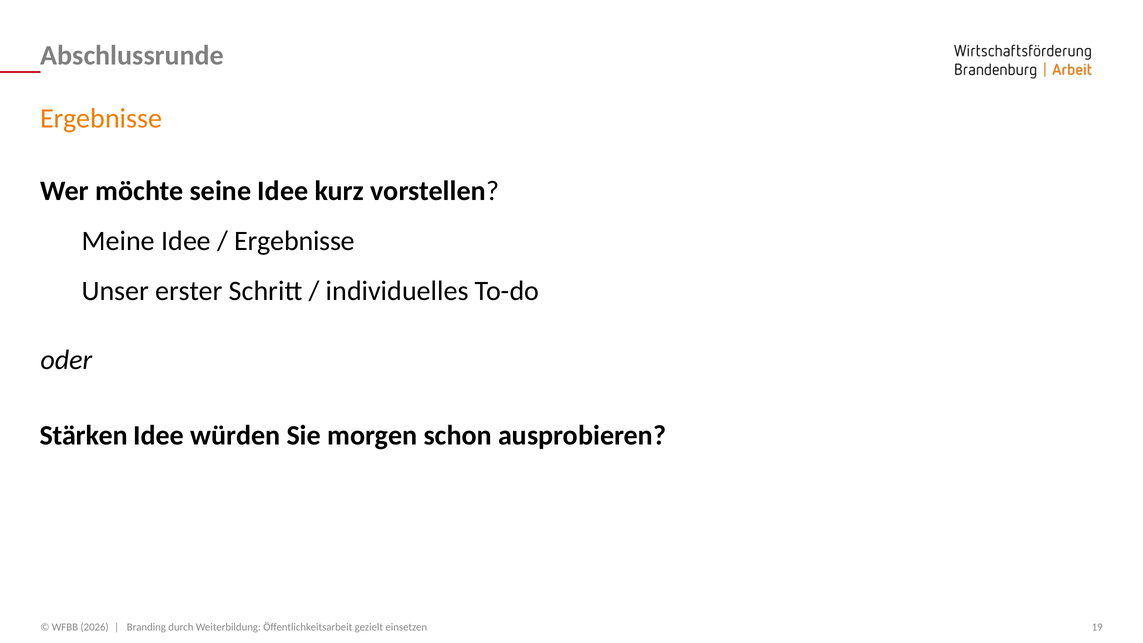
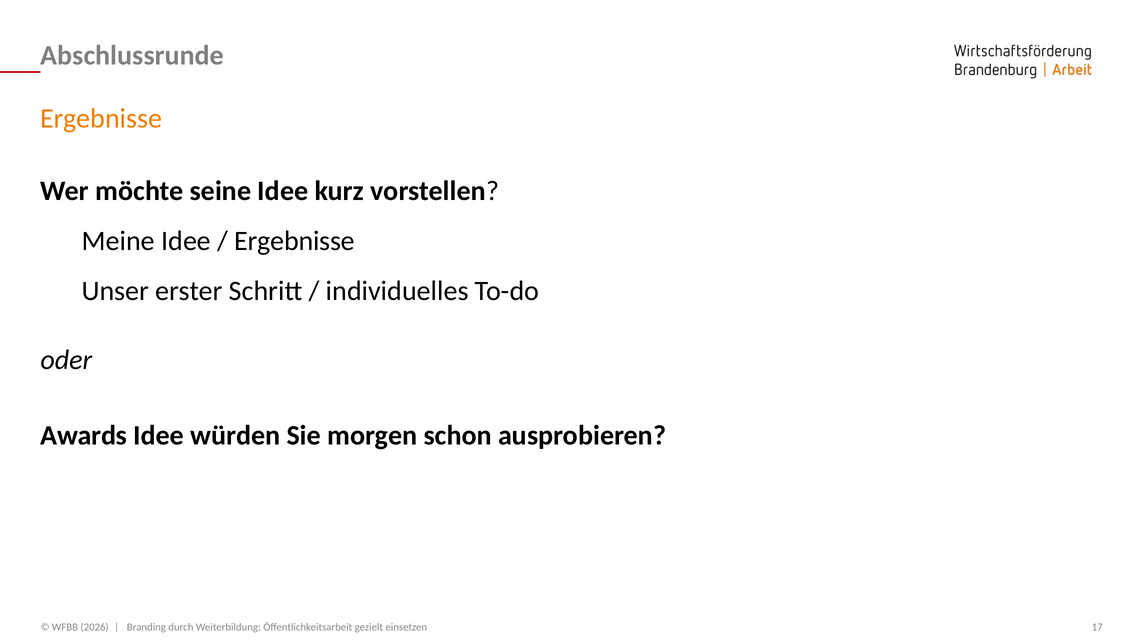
Stärken: Stärken -> Awards (84, 435)
19: 19 -> 17 (1097, 627)
